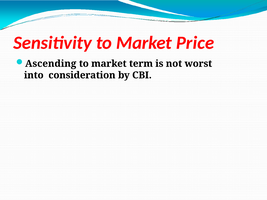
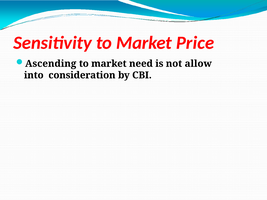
term: term -> need (141, 64)
worst: worst -> allow (198, 64)
